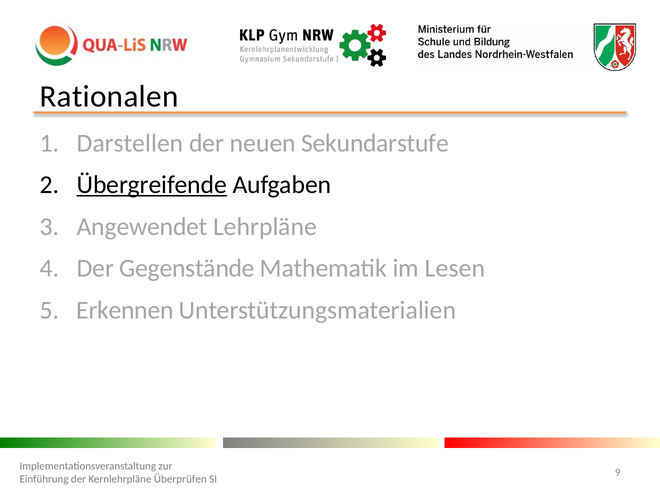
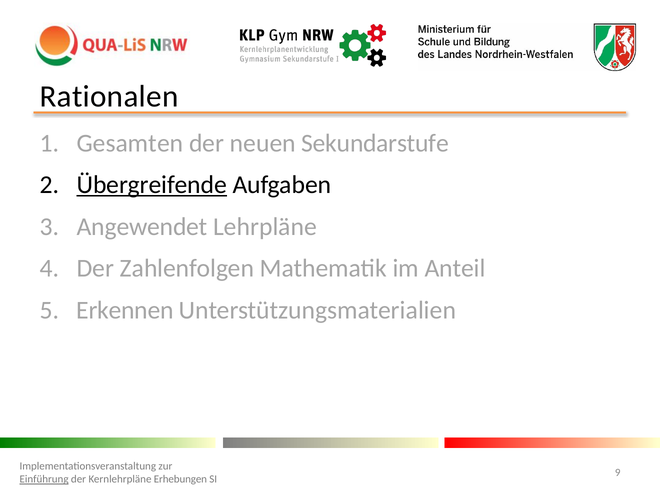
Darstellen: Darstellen -> Gesamten (130, 143)
Gegenstände: Gegenstände -> Zahlenfolgen (187, 268)
Lesen: Lesen -> Anteil (455, 268)
Einführung underline: none -> present (44, 479)
Überprüfen: Überprüfen -> Erhebungen (180, 479)
